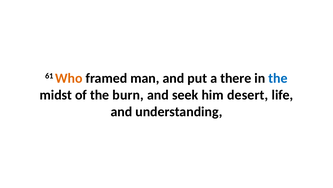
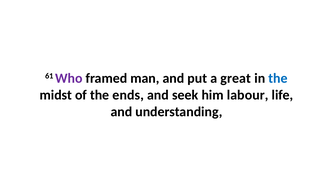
Who colour: orange -> purple (69, 78)
there: there -> great (236, 78)
burn: burn -> ends (128, 95)
desert: desert -> labour (248, 95)
